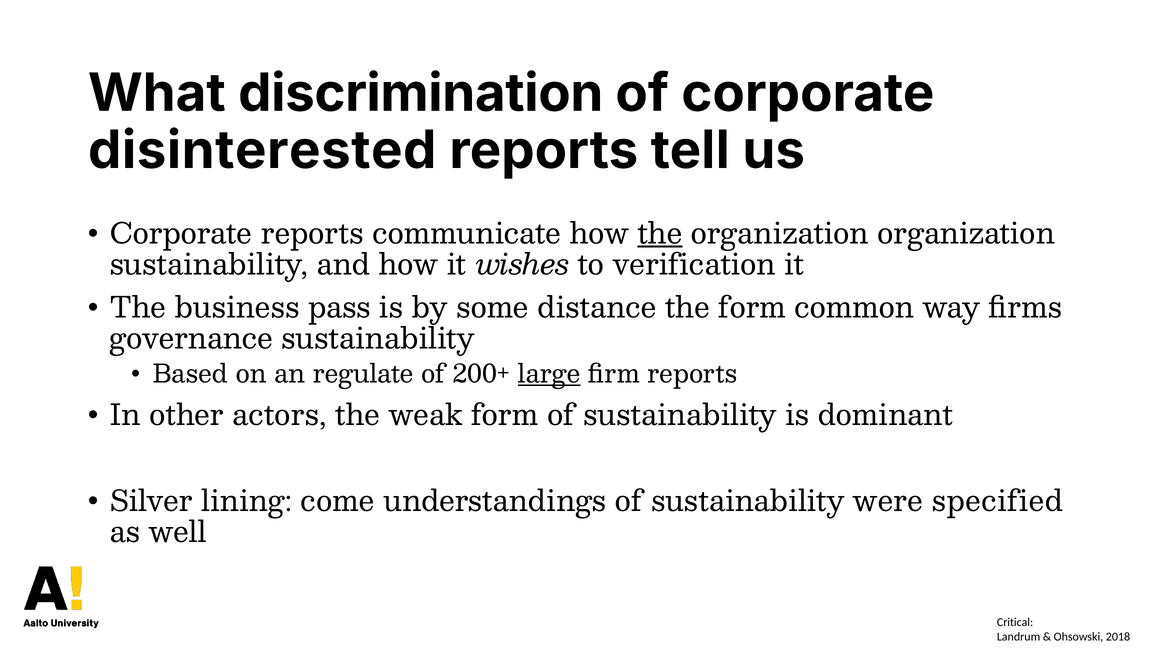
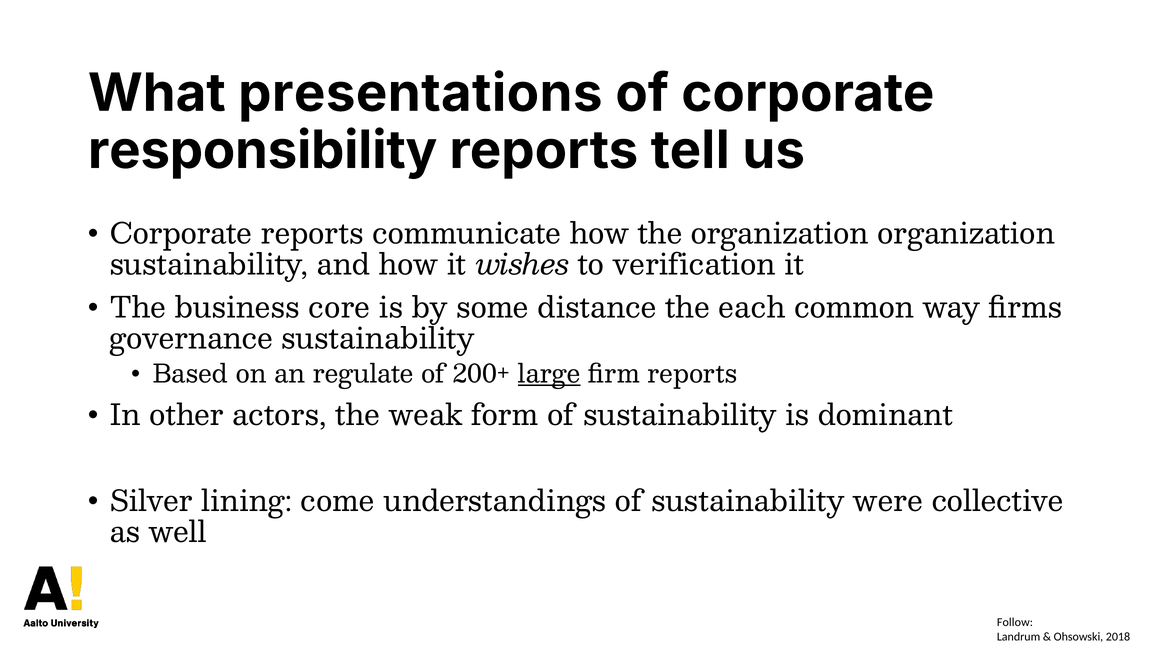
discrimination: discrimination -> presentations (420, 94)
disinterested: disinterested -> responsibility (263, 151)
the underline: present -> none (660, 234)
pass: pass -> core (339, 309)
the form: form -> each (752, 309)
specified: specified -> collective (998, 502)
Critical: Critical -> Follow (1015, 623)
